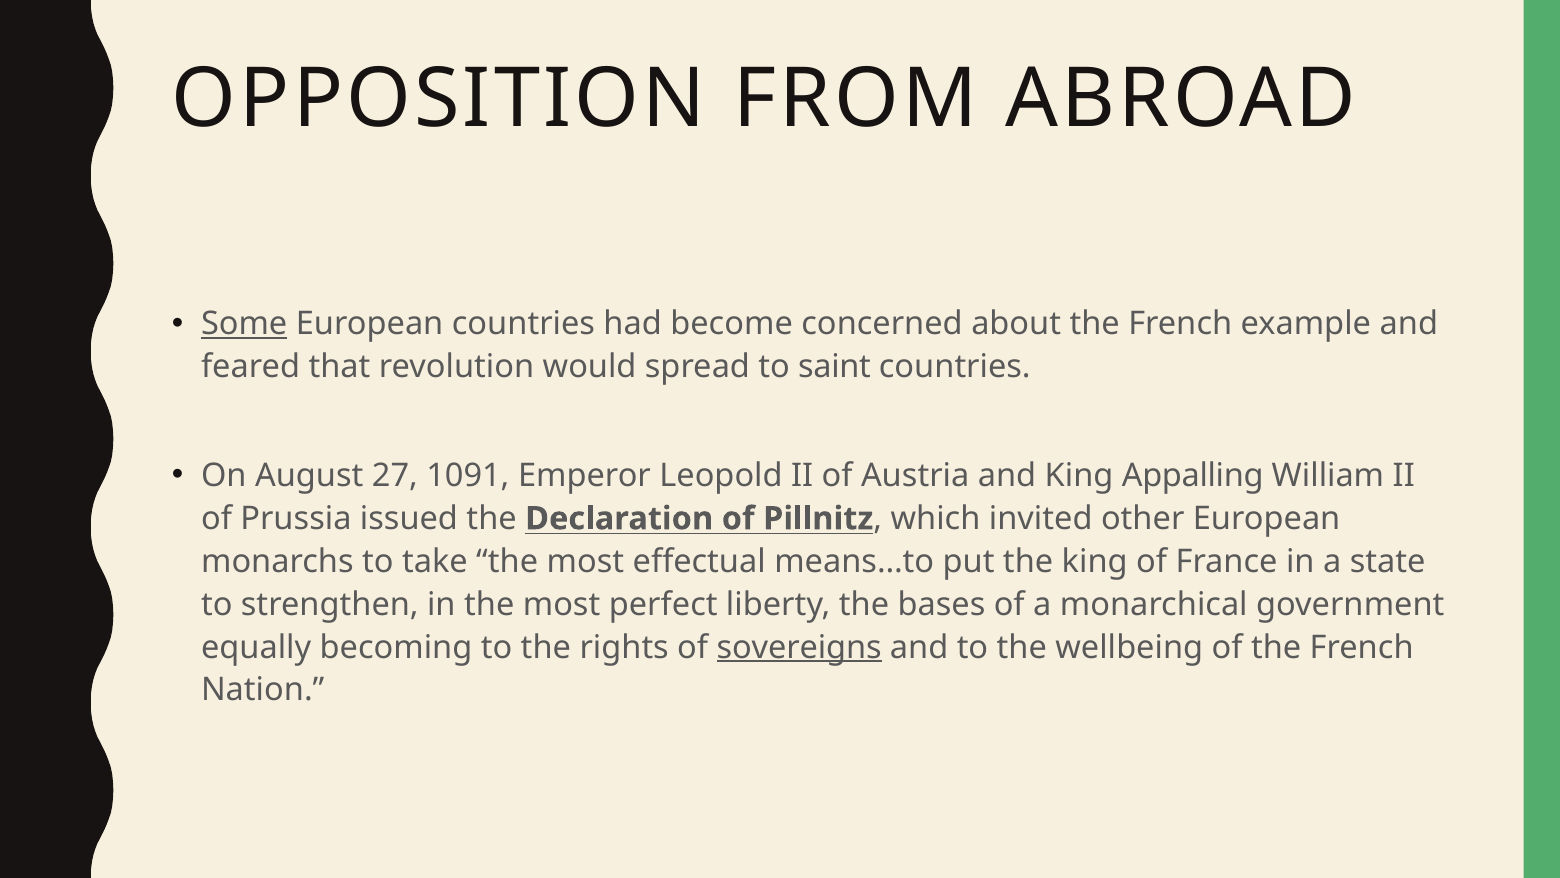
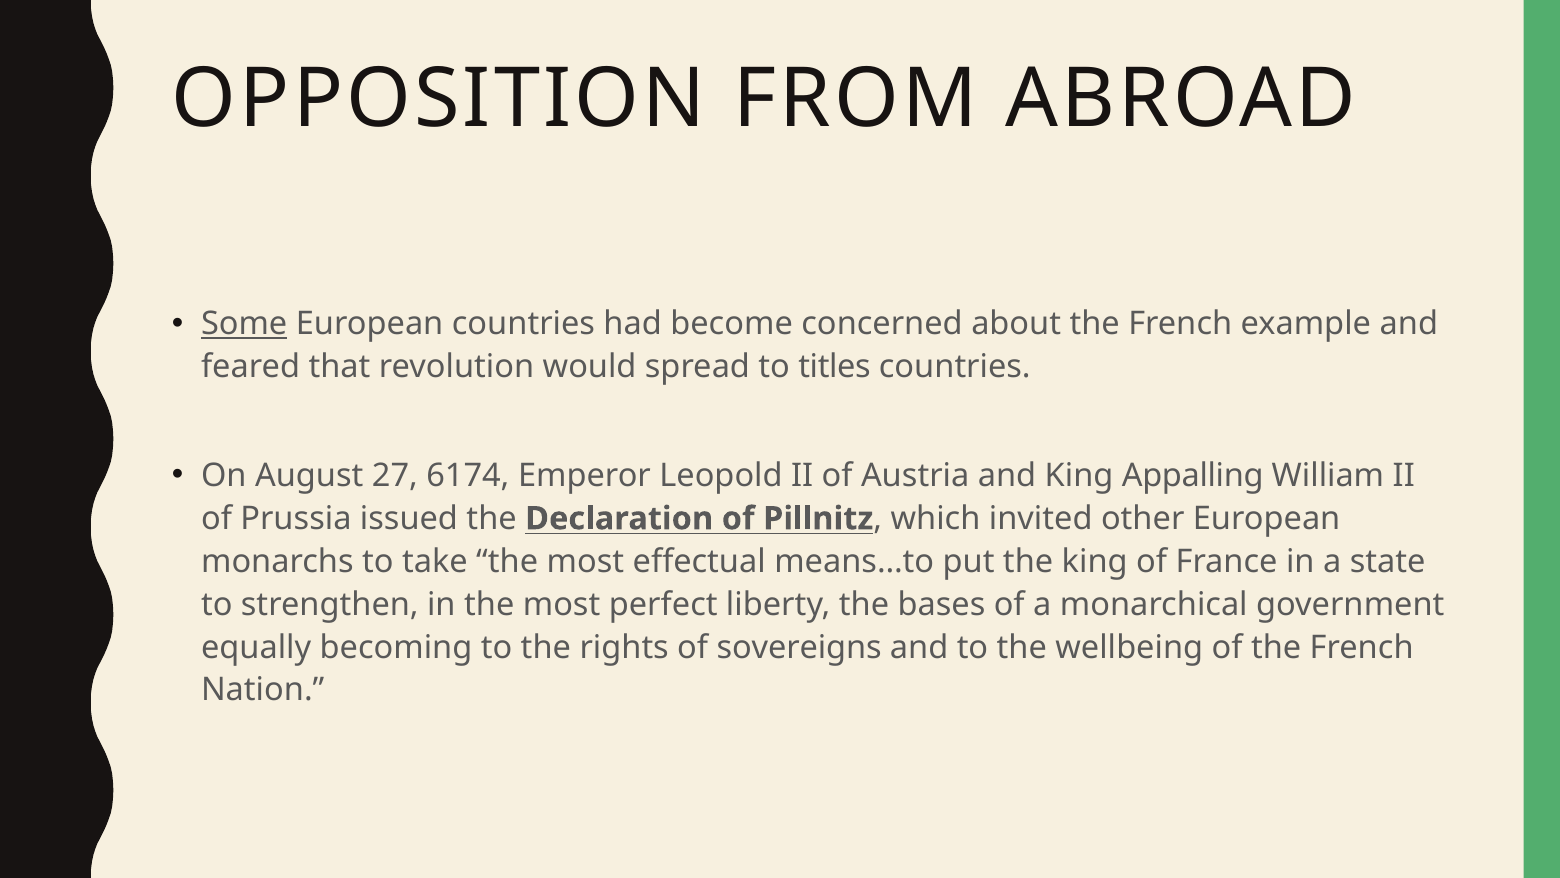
saint: saint -> titles (835, 367)
1091: 1091 -> 6174 (468, 475)
sovereigns underline: present -> none (799, 647)
